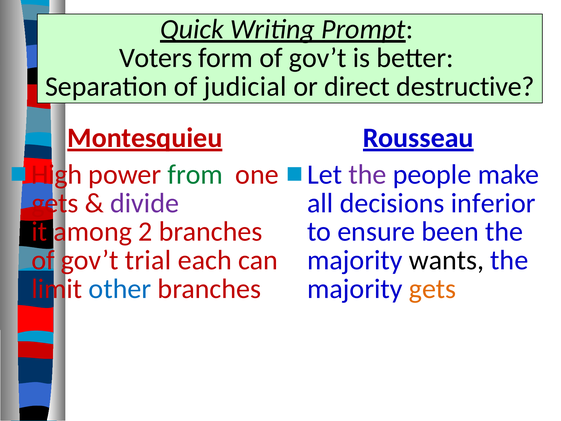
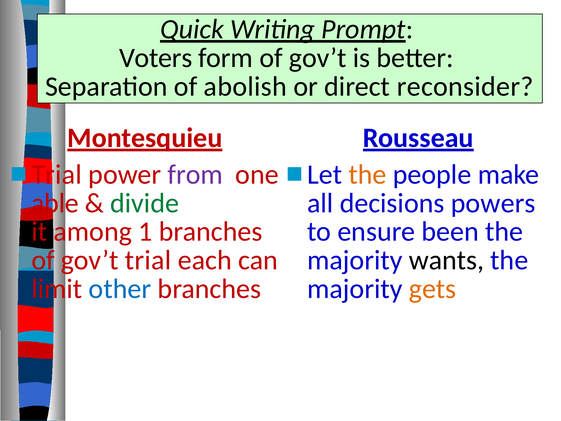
judicial: judicial -> abolish (245, 86)
destructive: destructive -> reconsider (465, 86)
High: High -> Trial (57, 174)
from colour: green -> purple (195, 174)
the colour: purple -> orange (367, 174)
gets: gets -> able (55, 203)
divide colour: purple -> green (145, 203)
inferior: inferior -> powers (493, 203)
2: 2 -> 1 (145, 232)
